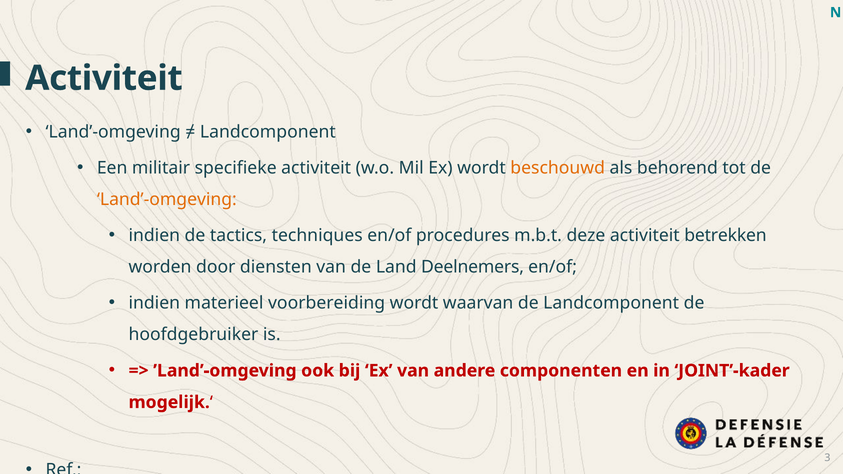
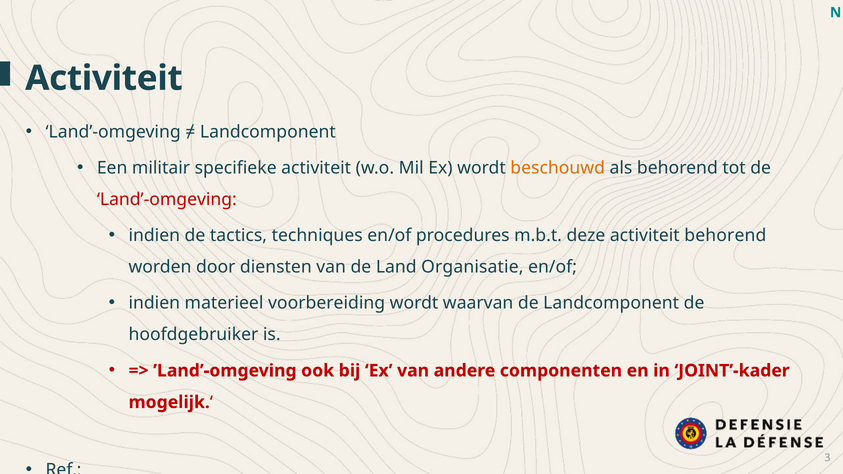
Land’-omgeving colour: orange -> red (167, 200)
activiteit betrekken: betrekken -> behorend (725, 236)
Deelnemers: Deelnemers -> Organisatie (472, 267)
